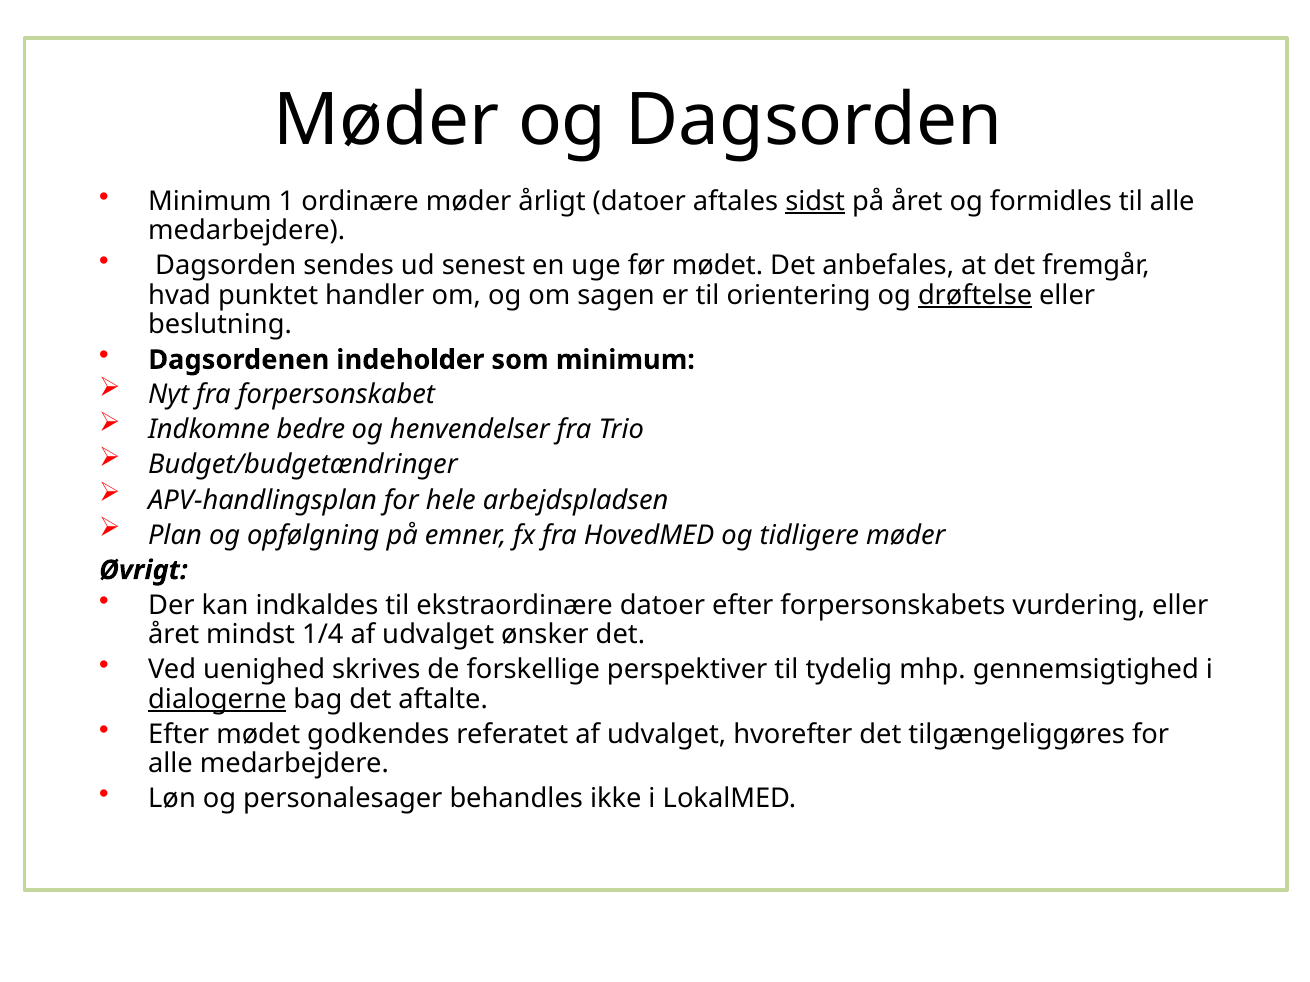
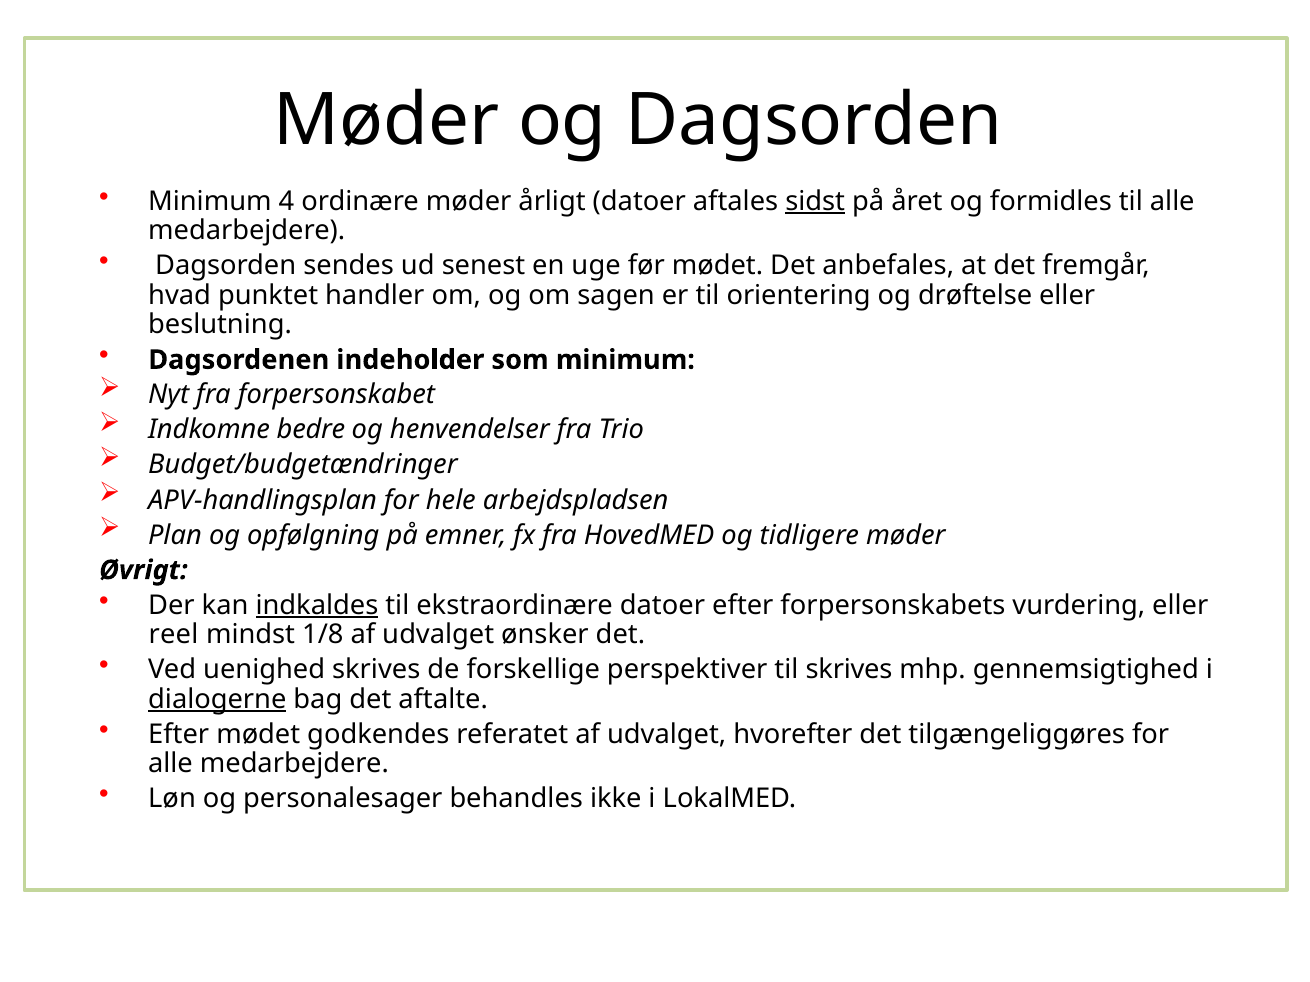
1: 1 -> 4 (287, 201)
drøftelse underline: present -> none (975, 295)
indkaldes underline: none -> present (317, 606)
året: året -> reel (173, 635)
1/4: 1/4 -> 1/8 (323, 635)
til tydelig: tydelig -> skrives (849, 670)
